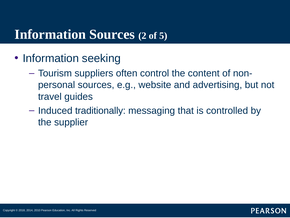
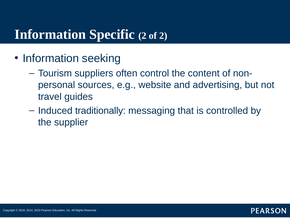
Information Sources: Sources -> Specific (112, 34)
of 5: 5 -> 2 (163, 36)
